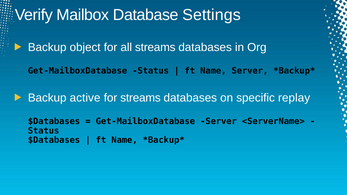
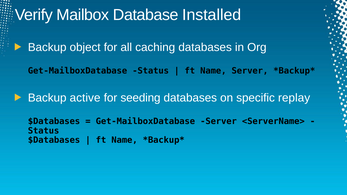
Settings: Settings -> Installed (212, 15)
all streams: streams -> caching (155, 47)
for streams: streams -> seeding (140, 98)
